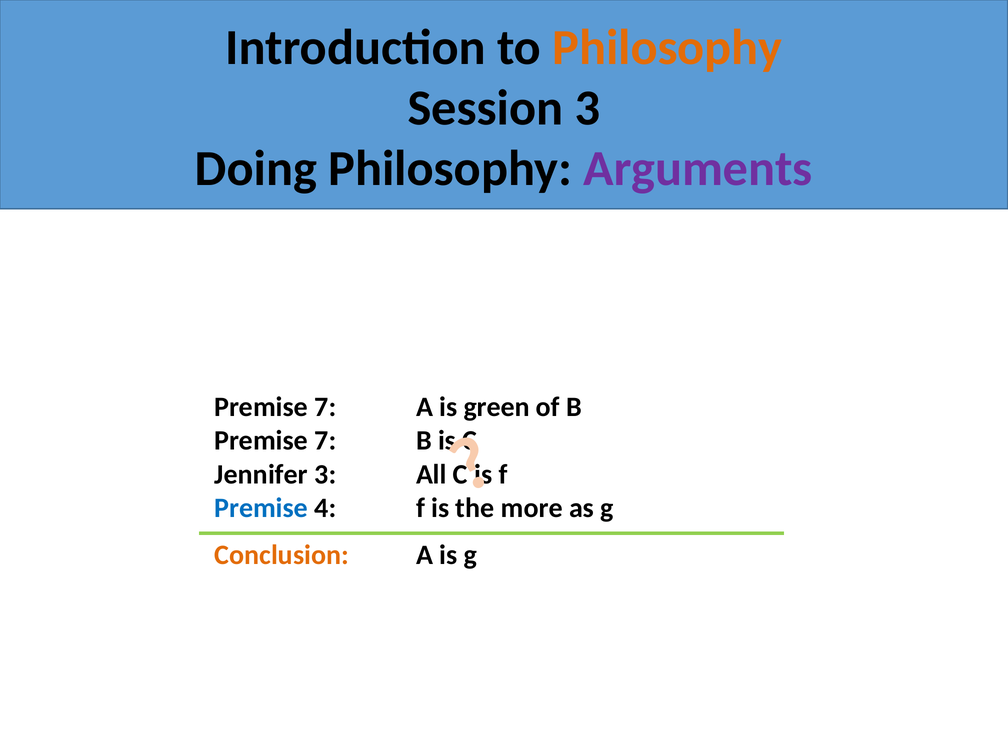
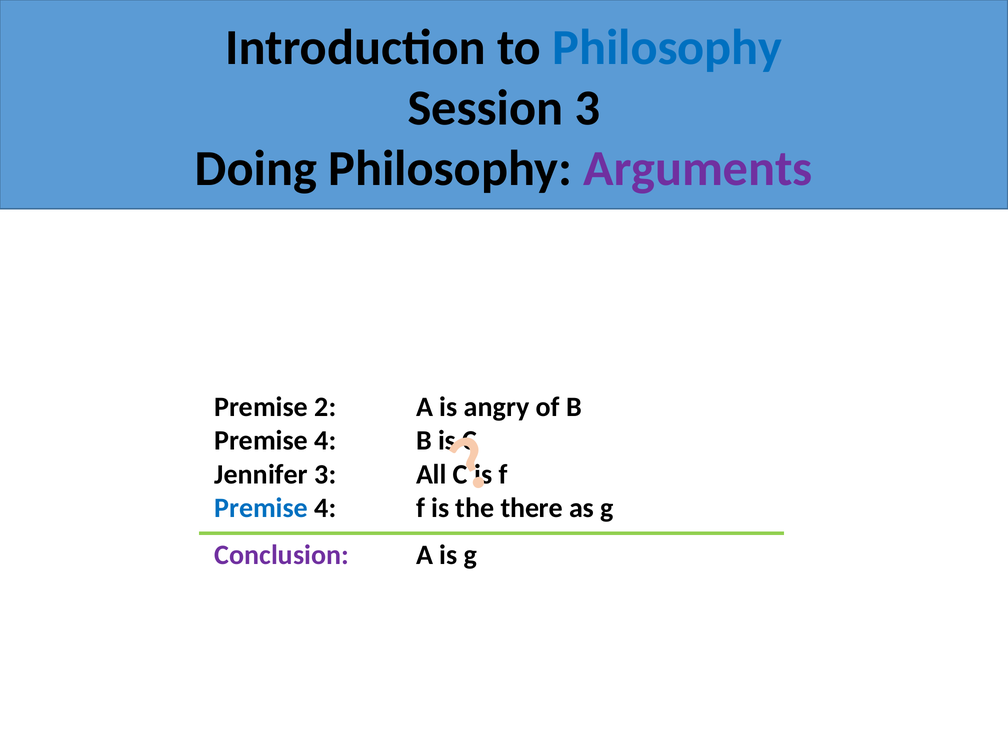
Philosophy colour: orange -> blue (667, 48)
7: 7 -> 2 (325, 407)
green: green -> angry (497, 407)
7: 7 -> 4 (325, 441)
more: more -> there (532, 508)
Conclusion colour: orange -> purple (282, 555)
